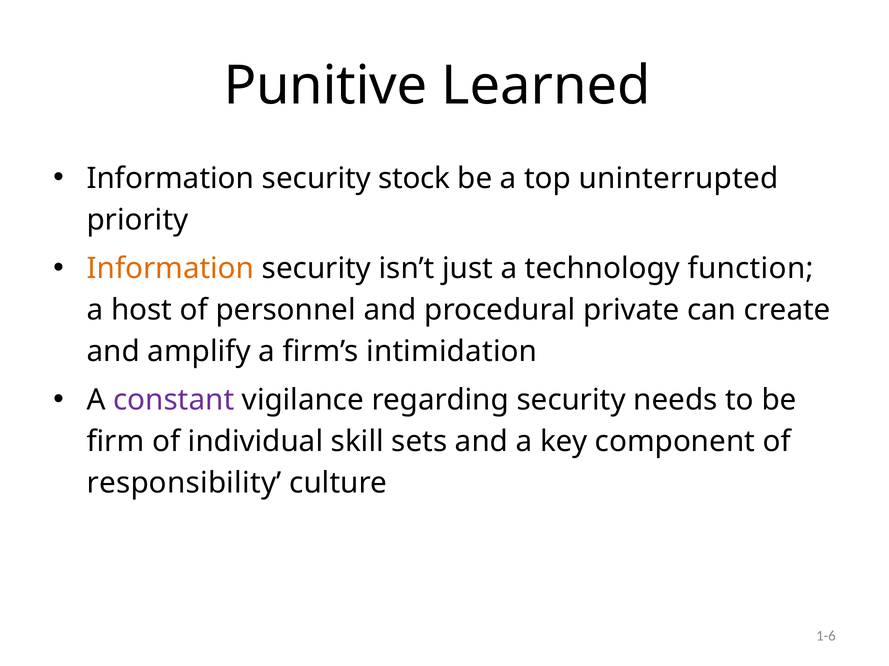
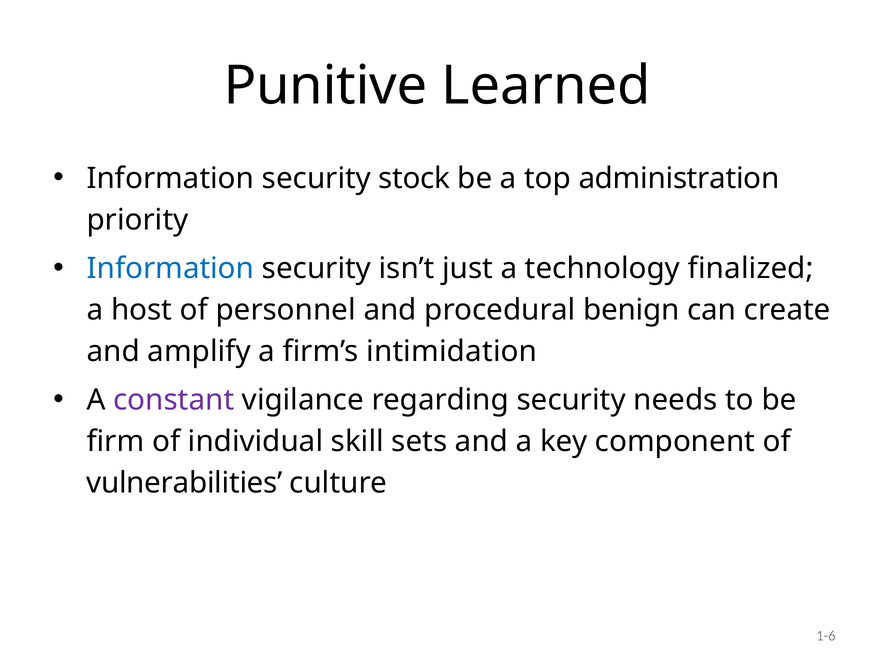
uninterrupted: uninterrupted -> administration (679, 178)
Information colour: orange -> blue (170, 269)
function: function -> finalized (751, 269)
private: private -> benign (631, 310)
responsibility: responsibility -> vulnerabilities (184, 484)
